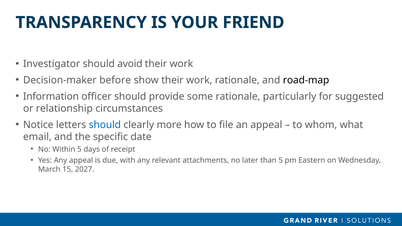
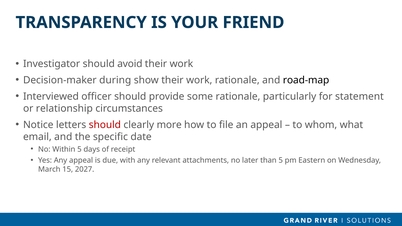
before: before -> during (115, 80)
Information: Information -> Interviewed (51, 96)
suggested: suggested -> statement (359, 96)
should colour: blue -> red (105, 125)
